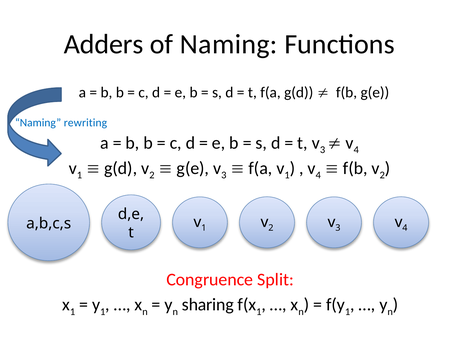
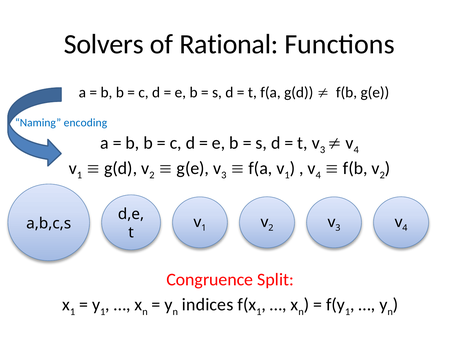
Adders: Adders -> Solvers (104, 44)
of Naming: Naming -> Rational (229, 44)
rewriting: rewriting -> encoding (85, 123)
sharing: sharing -> indices (208, 305)
